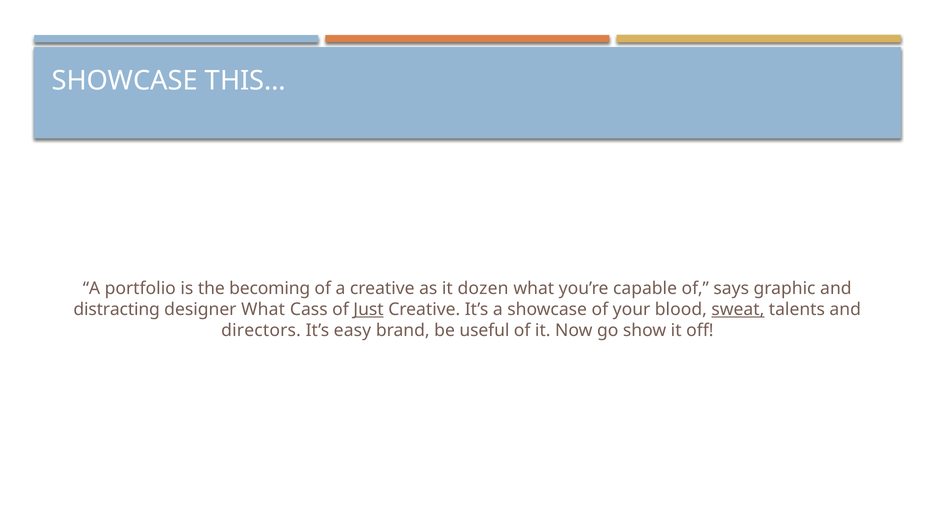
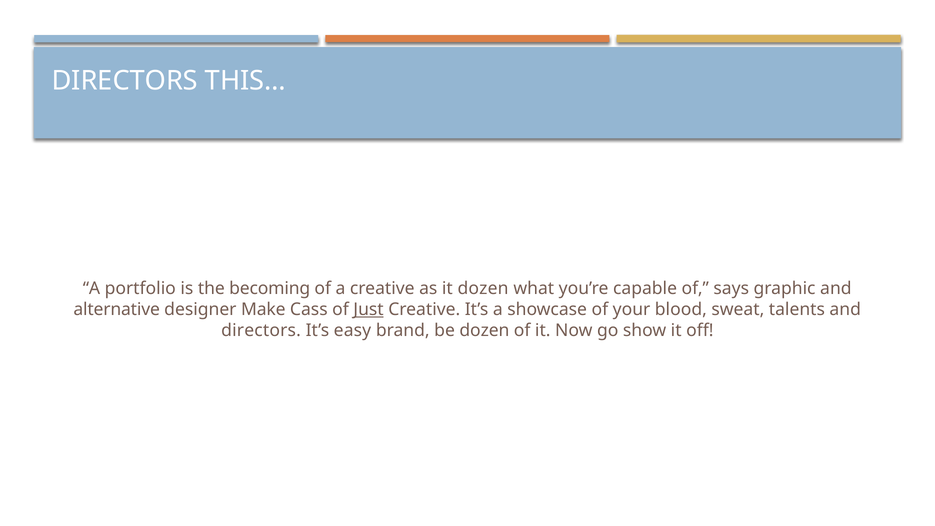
SHOWCASE: SHOWCASE -> DIRECTORS (125, 81)
distracting: distracting -> alternative (117, 309)
designer What: What -> Make (263, 309)
sweat underline: present -> none (738, 309)
be useful: useful -> dozen (484, 331)
